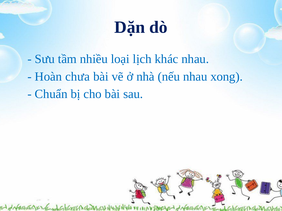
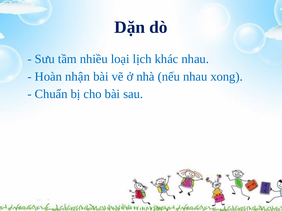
chưa: chưa -> nhận (78, 77)
